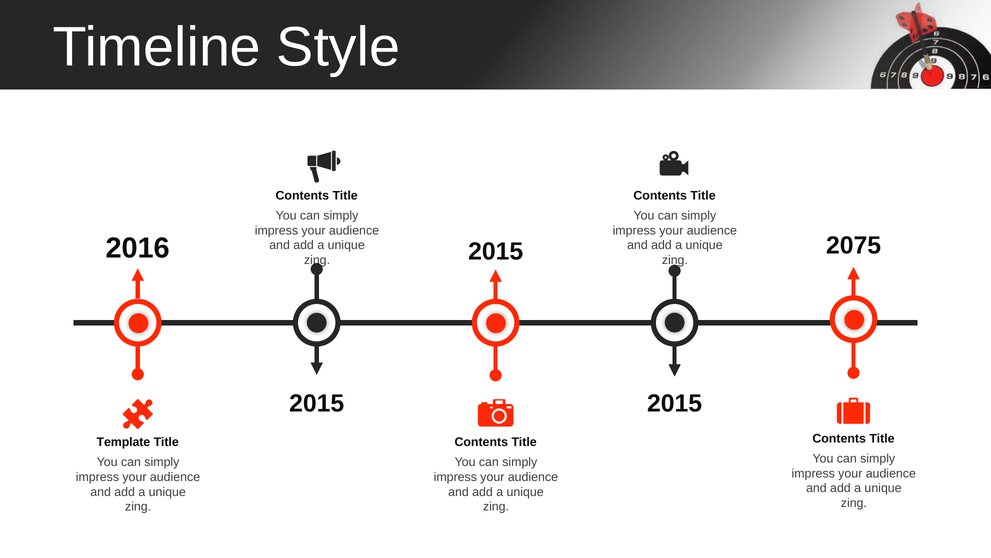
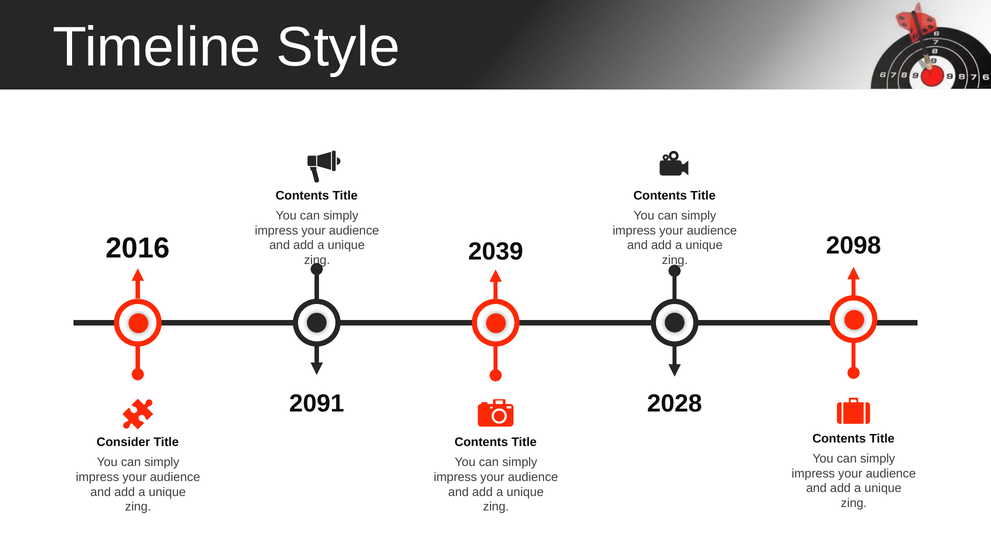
2075: 2075 -> 2098 (854, 245)
2015: 2015 -> 2039 (496, 251)
2015: 2015 -> 2091 (317, 403)
2015: 2015 -> 2028 (675, 403)
Template: Template -> Consider (123, 442)
